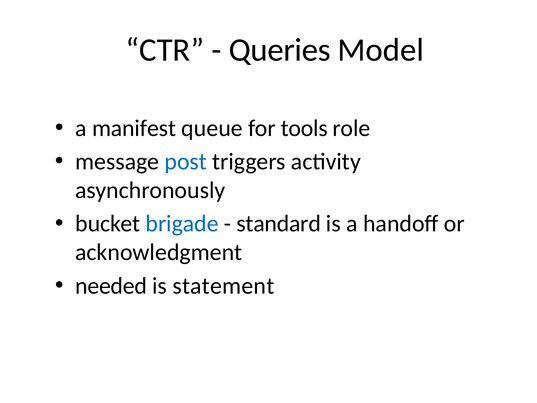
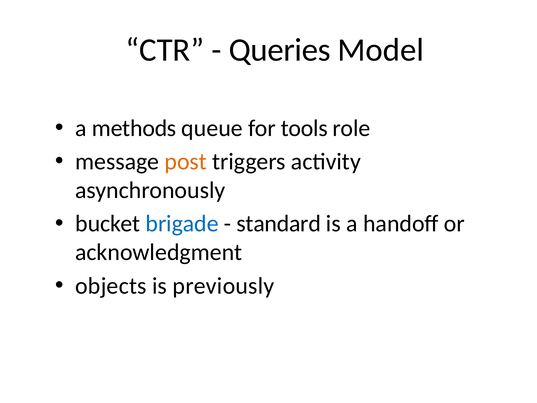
manifest: manifest -> methods (134, 128)
post colour: blue -> orange (186, 162)
needed: needed -> objects (111, 286)
statement: statement -> previously (223, 286)
